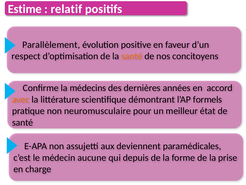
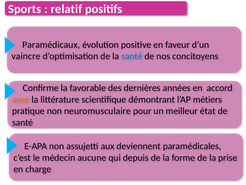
Estime: Estime -> Sports (25, 9)
Parallèlement: Parallèlement -> Paramédicaux (51, 45)
respect: respect -> vaincre (26, 56)
santé colour: orange -> blue (132, 56)
médecins: médecins -> favorable (88, 88)
formels: formels -> métiers (208, 99)
